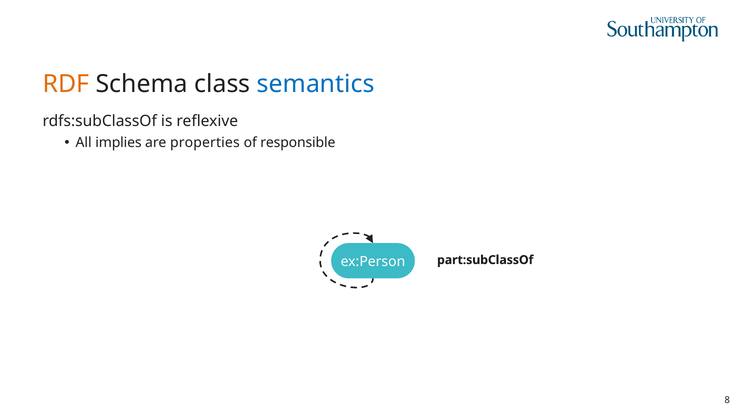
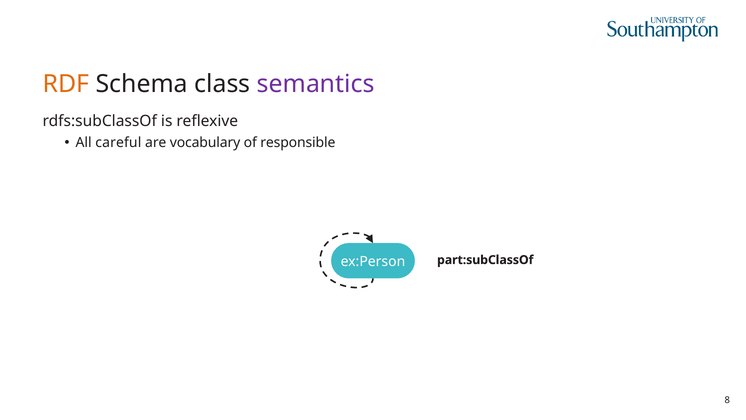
semantics colour: blue -> purple (316, 84)
implies: implies -> careful (118, 143)
properties: properties -> vocabulary (205, 143)
